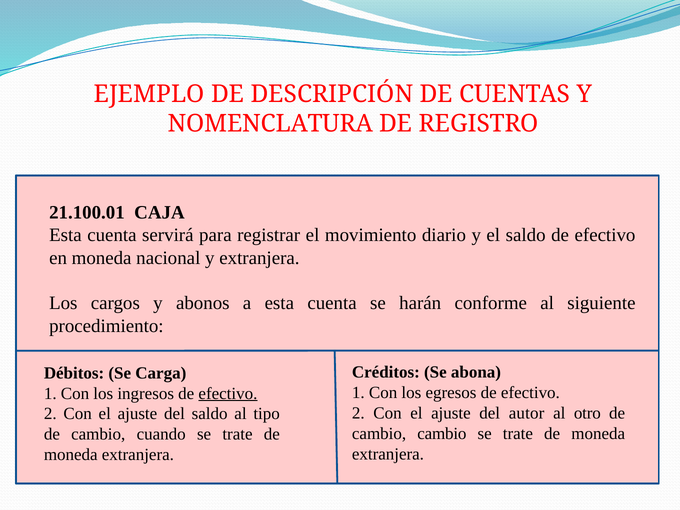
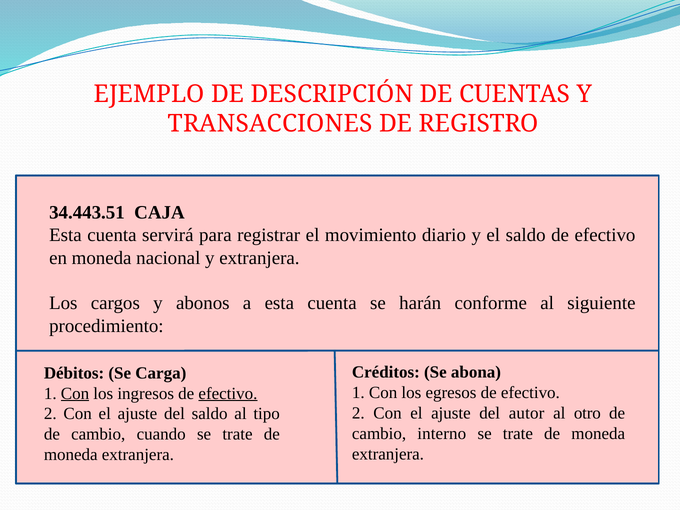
NOMENCLATURA: NOMENCLATURA -> TRANSACCIONES (270, 124)
21.100.01: 21.100.01 -> 34.443.51 (87, 213)
Con underline: none -> present (75, 393)
cambio cambio: cambio -> interno (442, 434)
